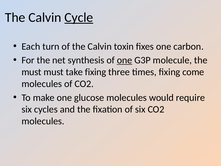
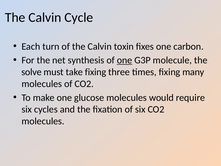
Cycle underline: present -> none (79, 17)
must: must -> solve (31, 72)
come: come -> many (193, 72)
